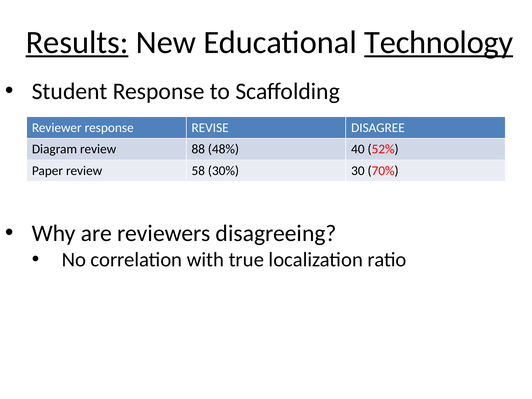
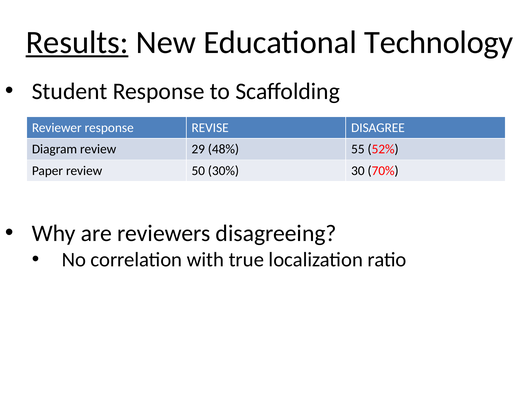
Technology underline: present -> none (439, 42)
88: 88 -> 29 (198, 149)
40: 40 -> 55 (358, 149)
58: 58 -> 50 (198, 171)
